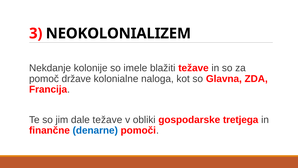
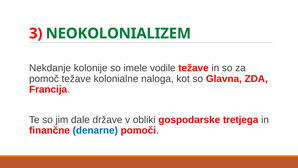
NEOKOLONIALIZEM colour: black -> green (118, 33)
blažiti: blažiti -> vodile (163, 68)
pomoč države: države -> težave (76, 79)
dale težave: težave -> države (107, 119)
